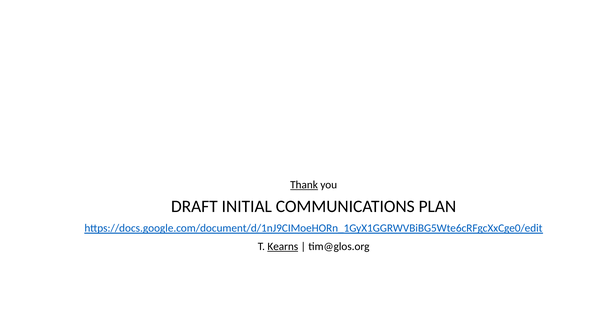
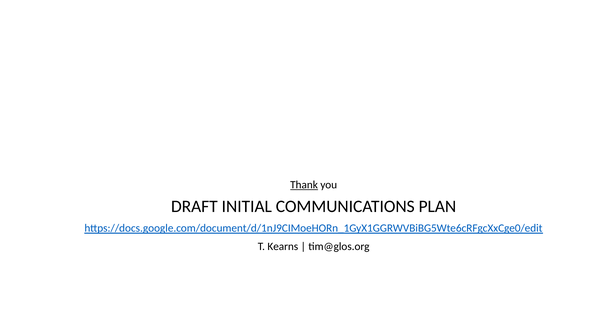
Kearns underline: present -> none (283, 247)
